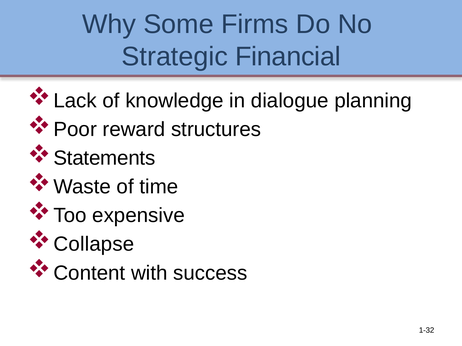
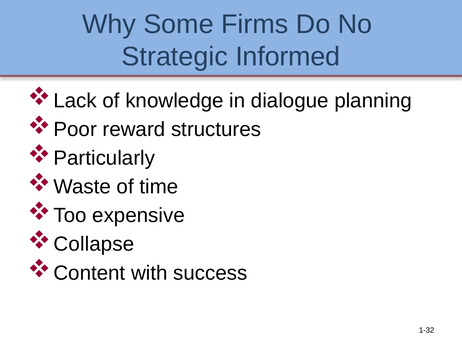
Financial: Financial -> Informed (288, 57)
Statements: Statements -> Particularly (104, 158)
